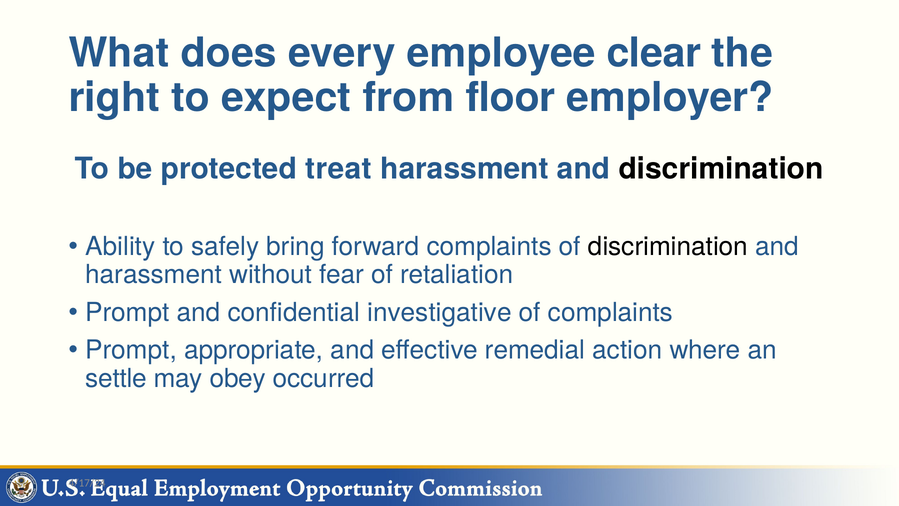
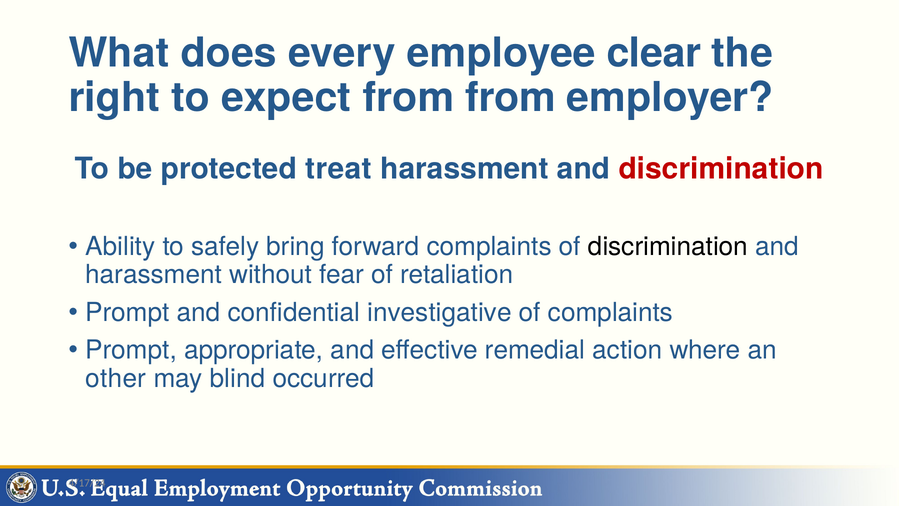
from floor: floor -> from (511, 98)
discrimination colour: black -> red (721, 169)
settle: settle -> other (116, 378)
obey: obey -> blind (238, 378)
